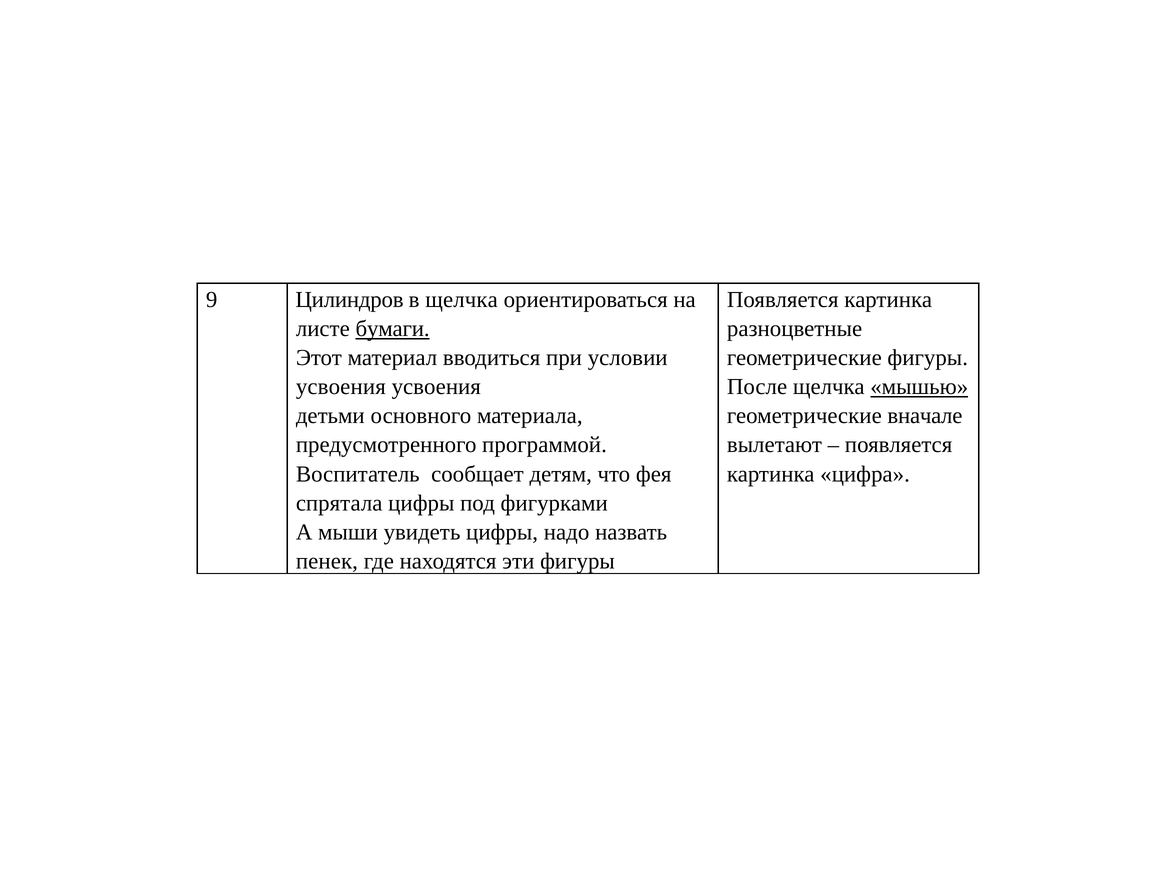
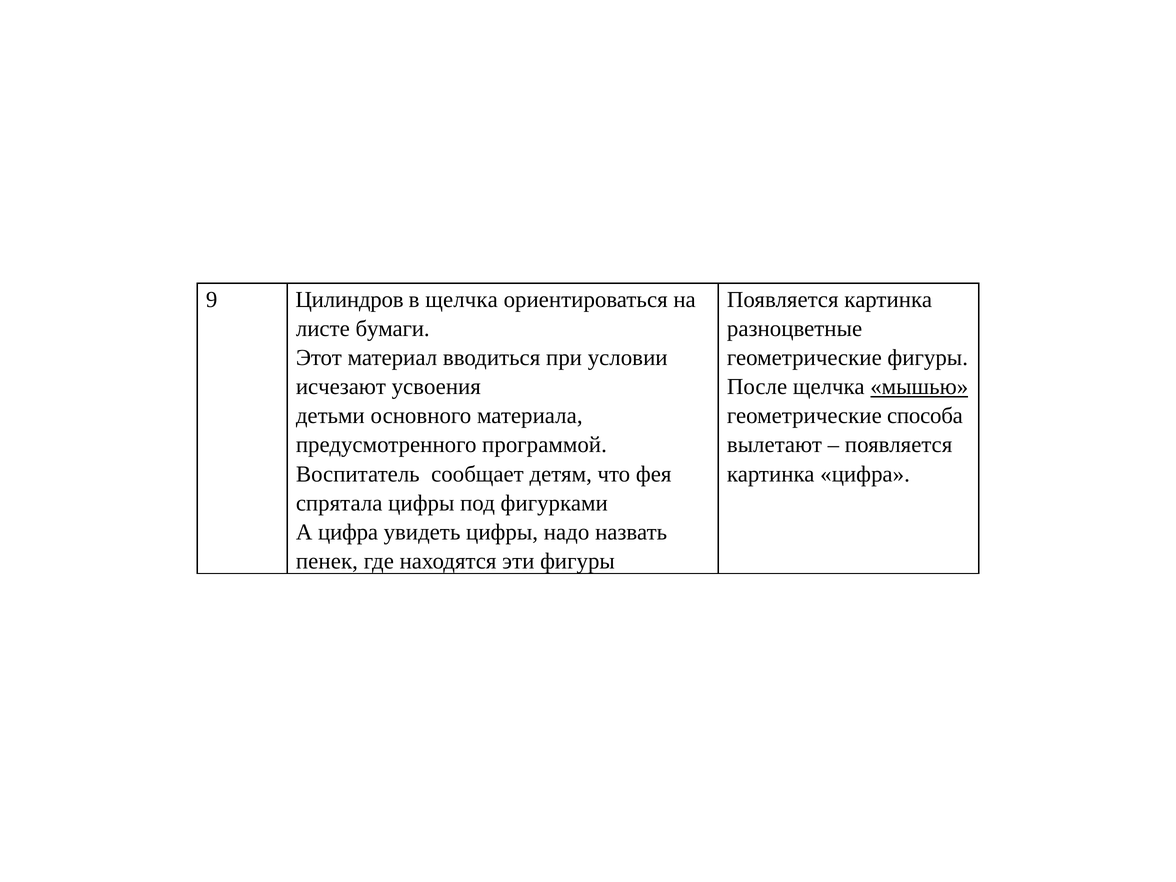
бумаги underline: present -> none (393, 329)
усвоения: усвоения -> исчезают (341, 387)
вначале: вначале -> способа (925, 416)
А мыши: мыши -> цифра (348, 532)
